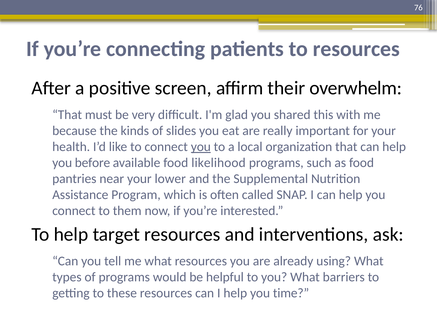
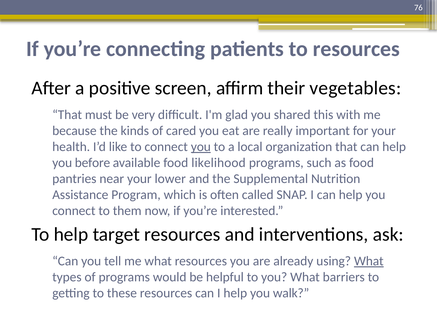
overwhelm: overwhelm -> vegetables (355, 88)
slides: slides -> cared (181, 131)
What underline: none -> present (369, 261)
time: time -> walk (291, 293)
